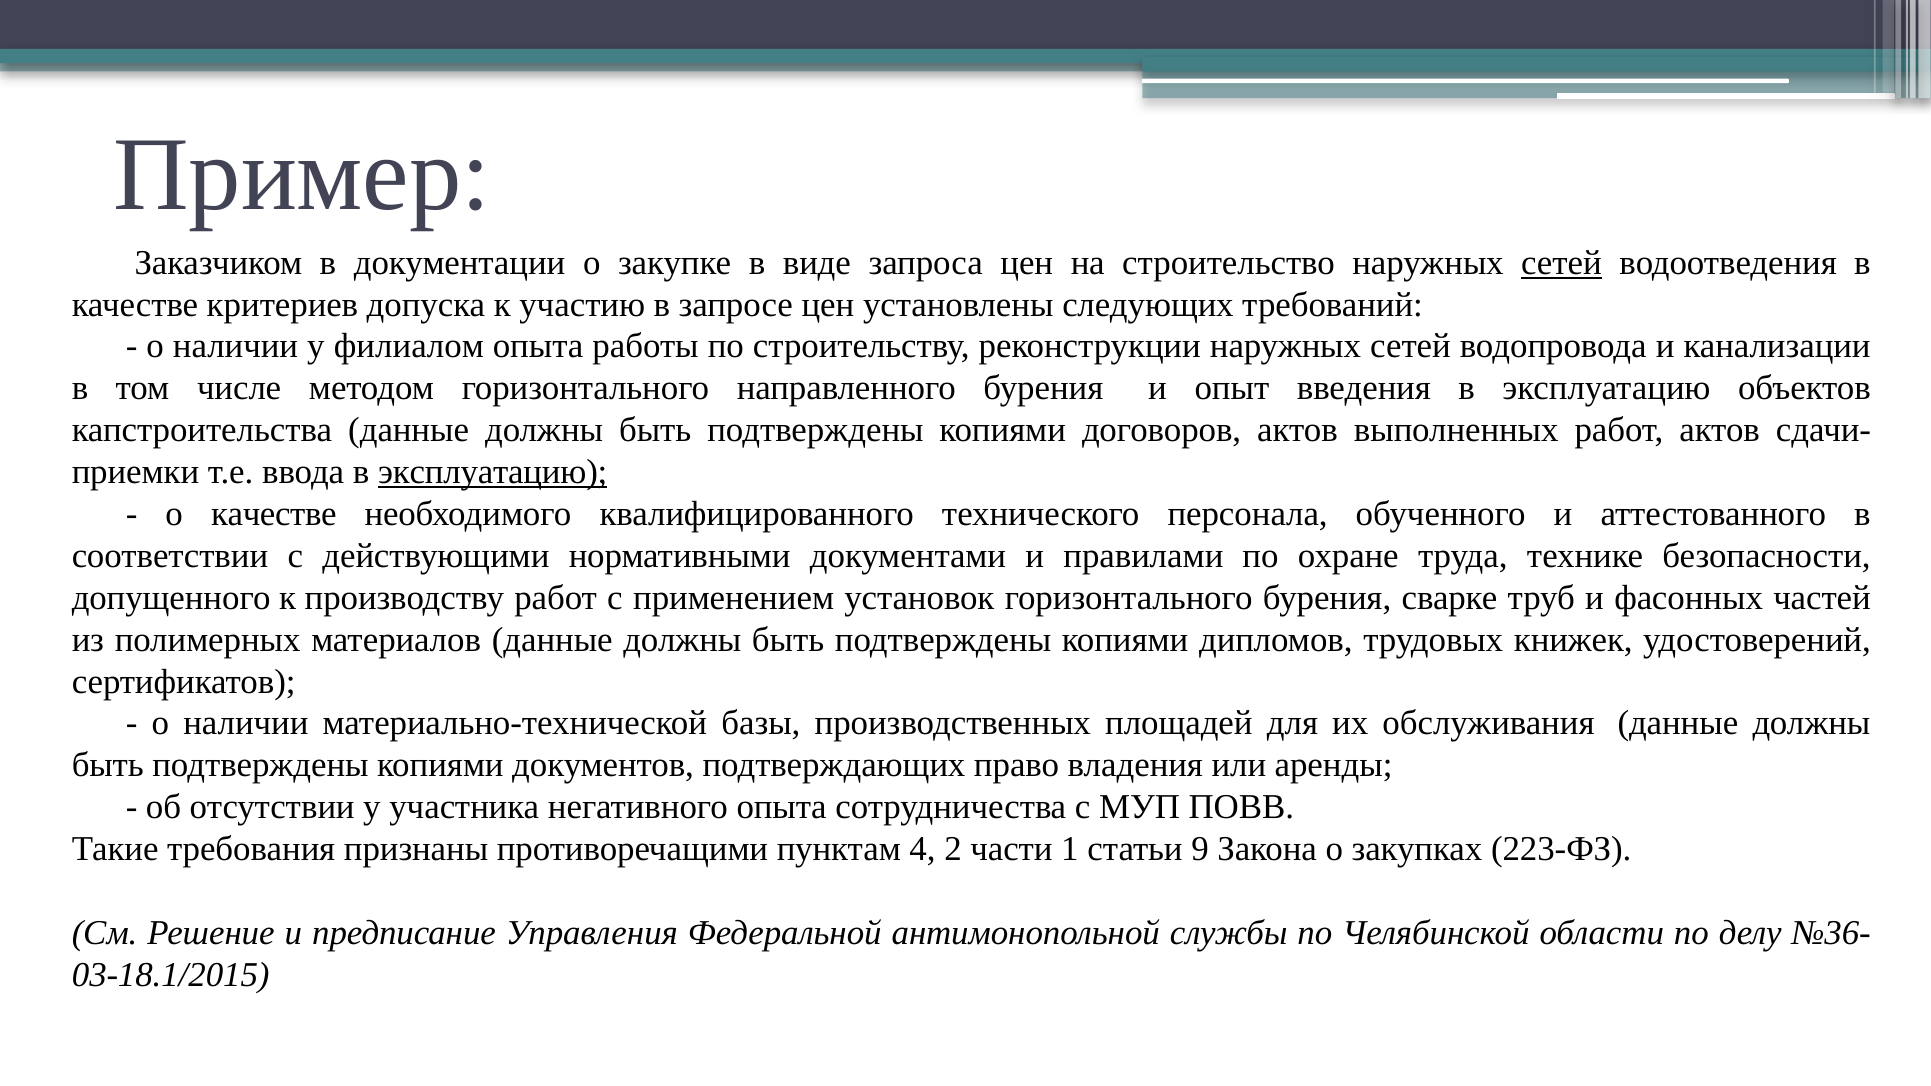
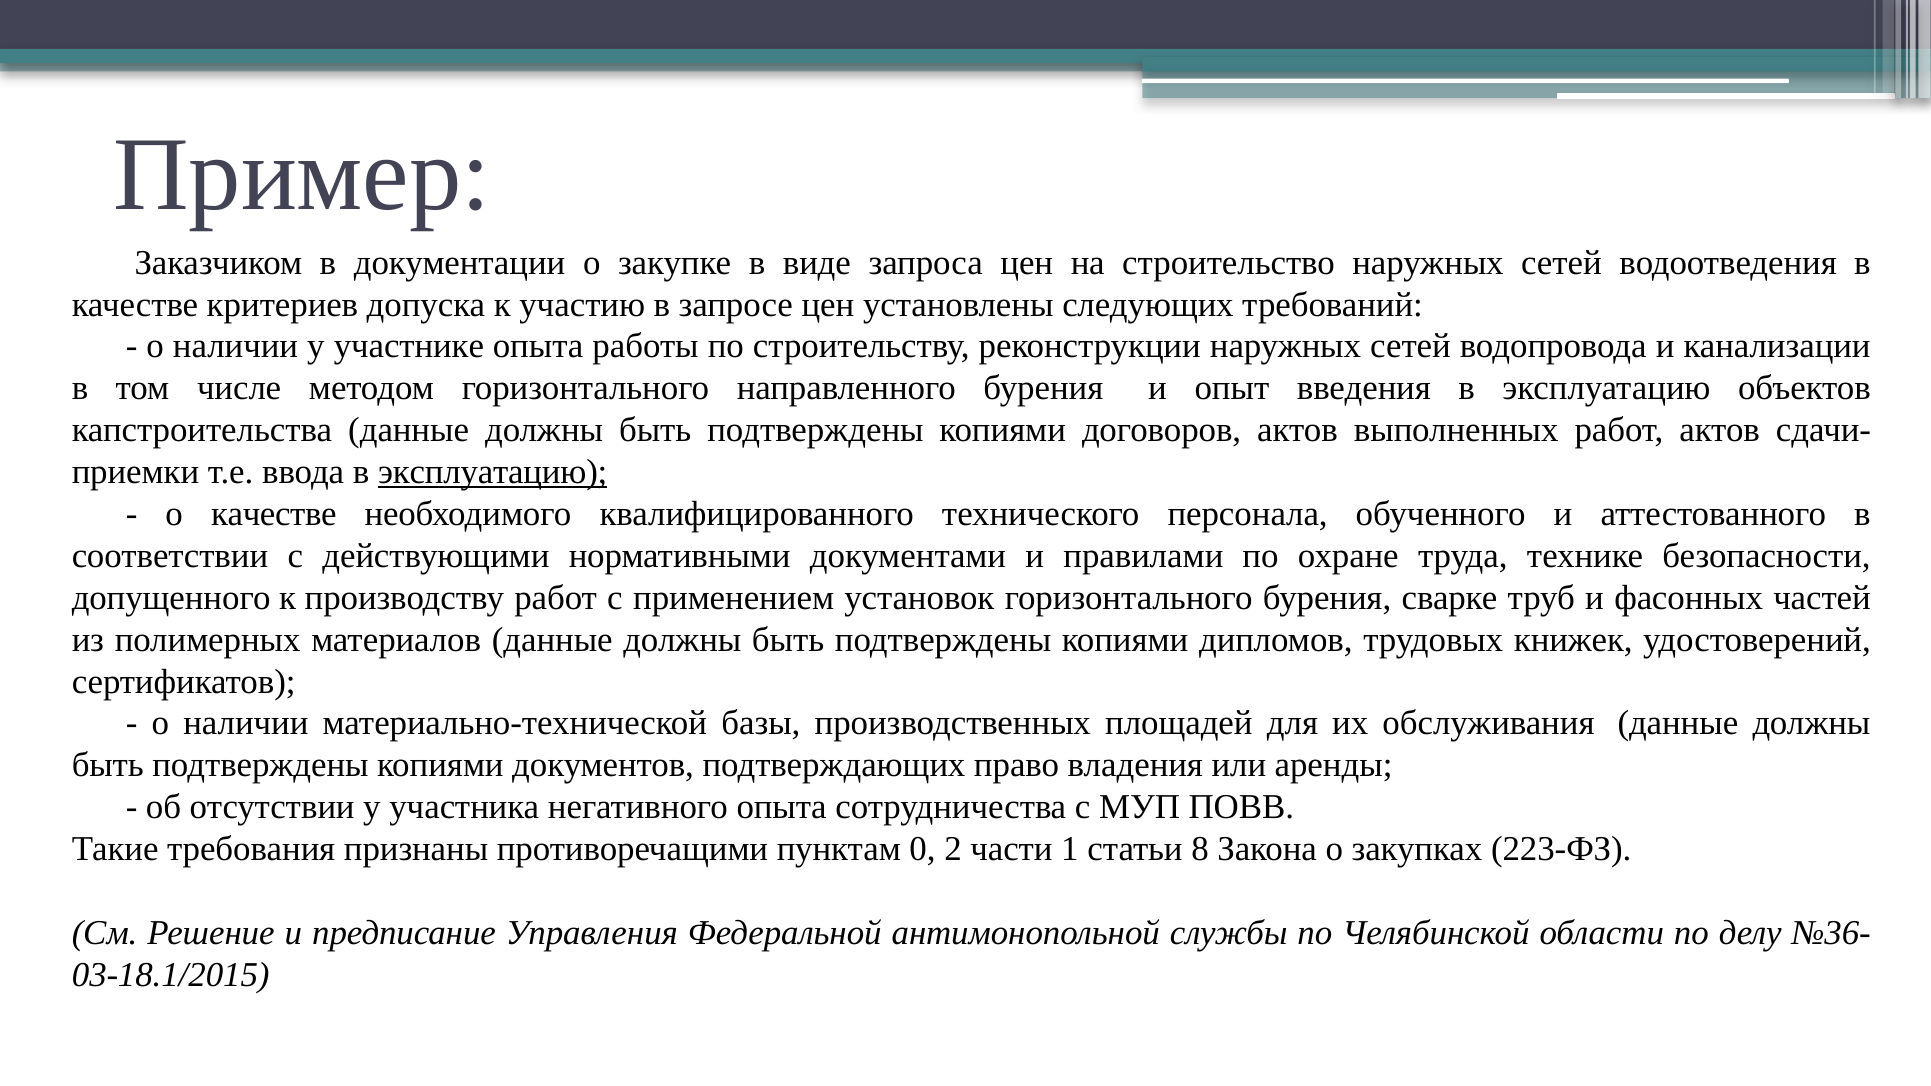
сетей underline: present -> none (1562, 263)
филиалом: филиалом -> участнике (409, 347)
4: 4 -> 0 (923, 849)
9: 9 -> 8 (1200, 849)
